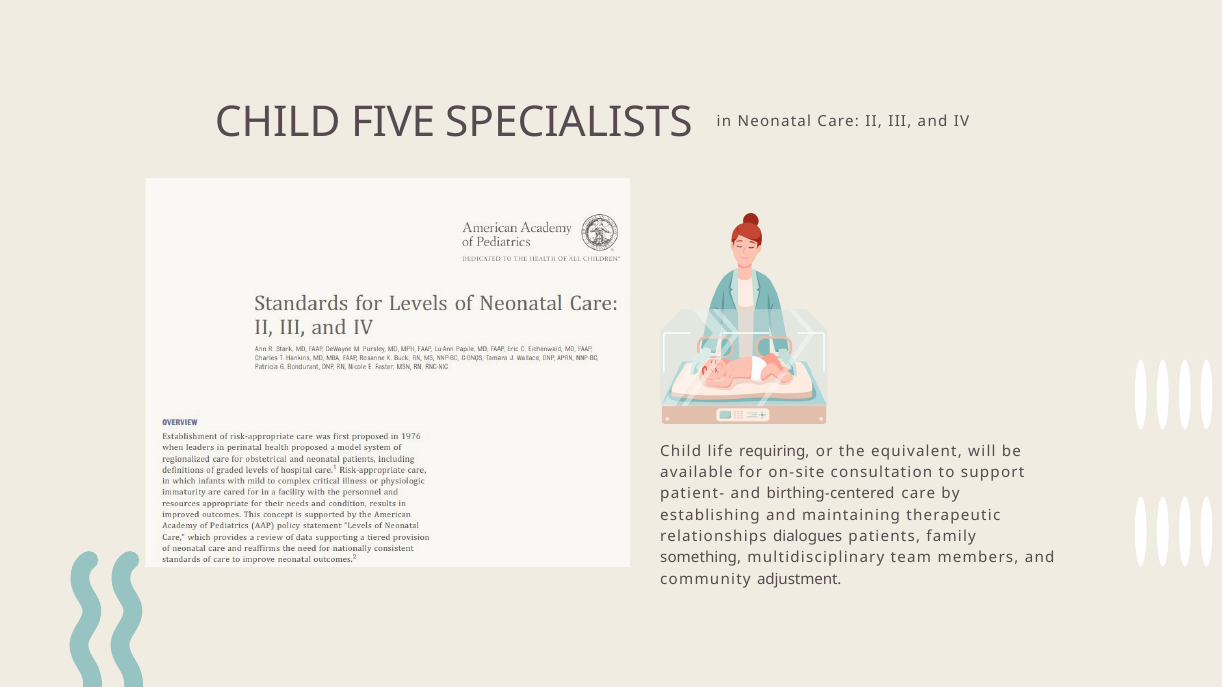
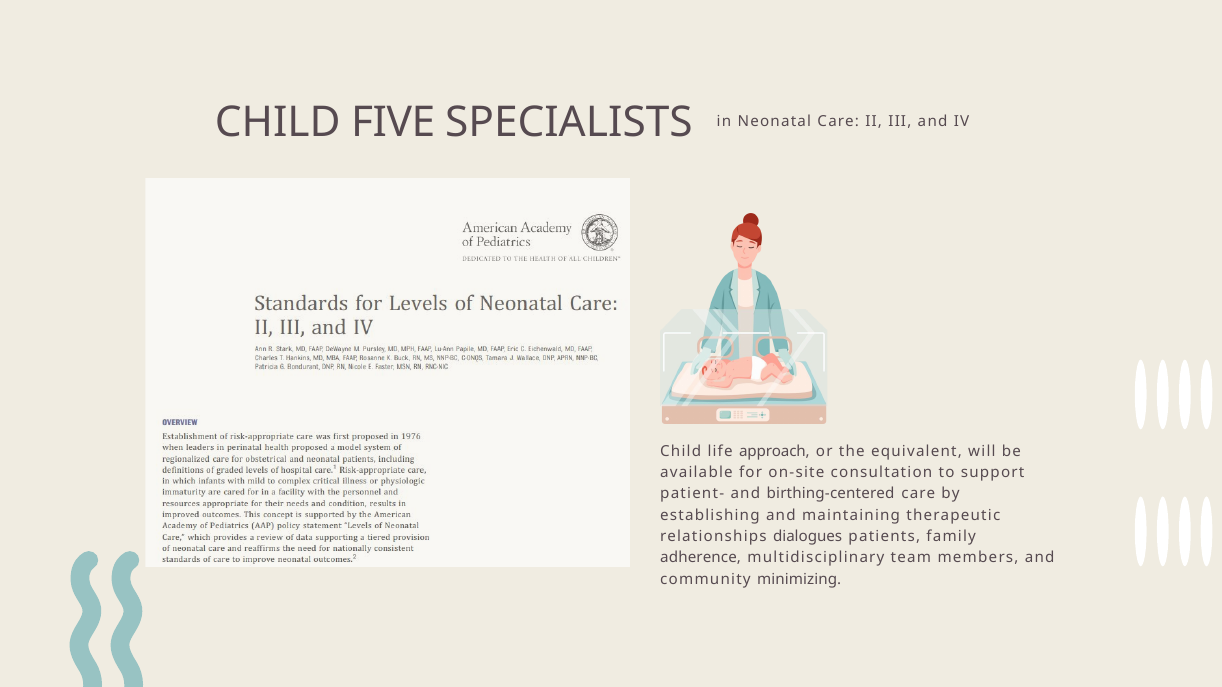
requiring: requiring -> approach (774, 451)
something: something -> adherence (701, 558)
adjustment: adjustment -> minimizing (799, 579)
